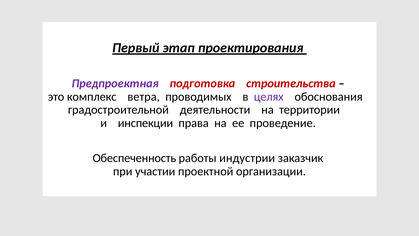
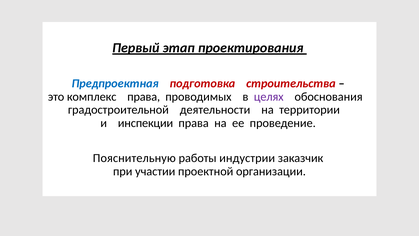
Предпроектная colour: purple -> blue (115, 83)
комплекс ветра: ветра -> права (144, 97)
Обеспеченность: Обеспеченность -> Пояснительную (134, 158)
